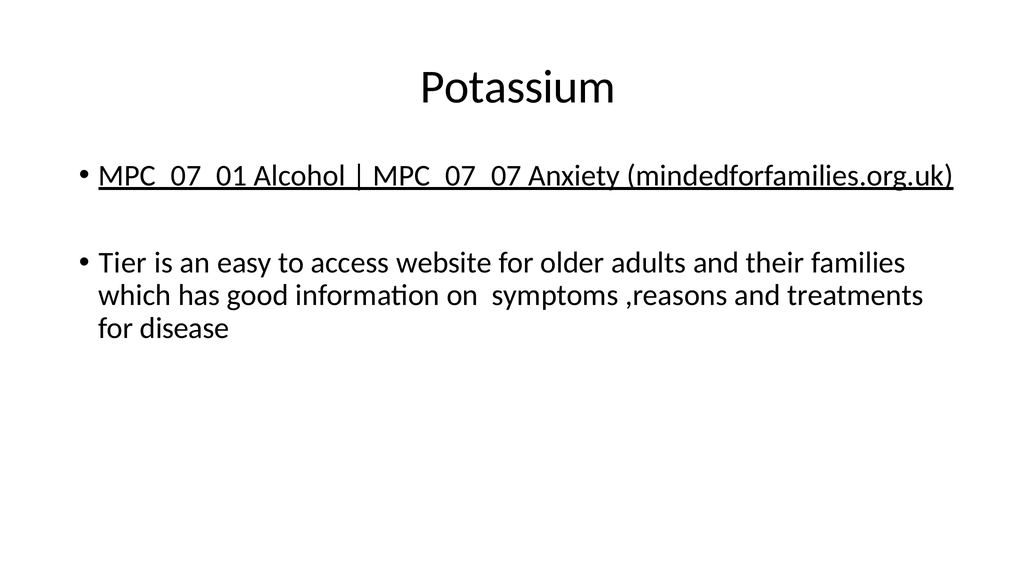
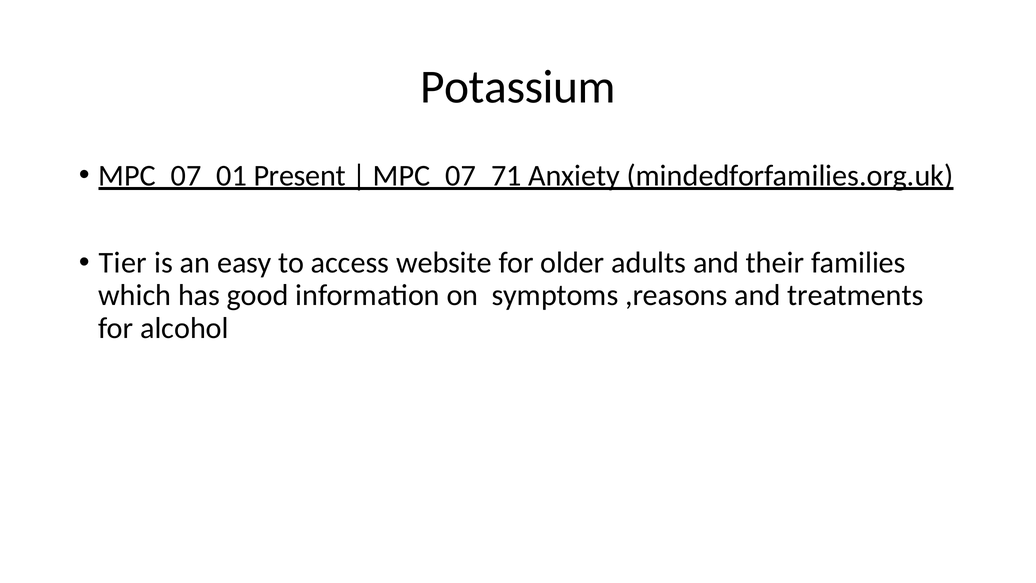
Alcohol: Alcohol -> Present (300, 176)
MPC_07_07: MPC_07_07 -> MPC_07_71 (447, 176)
disease: disease -> alcohol (184, 328)
